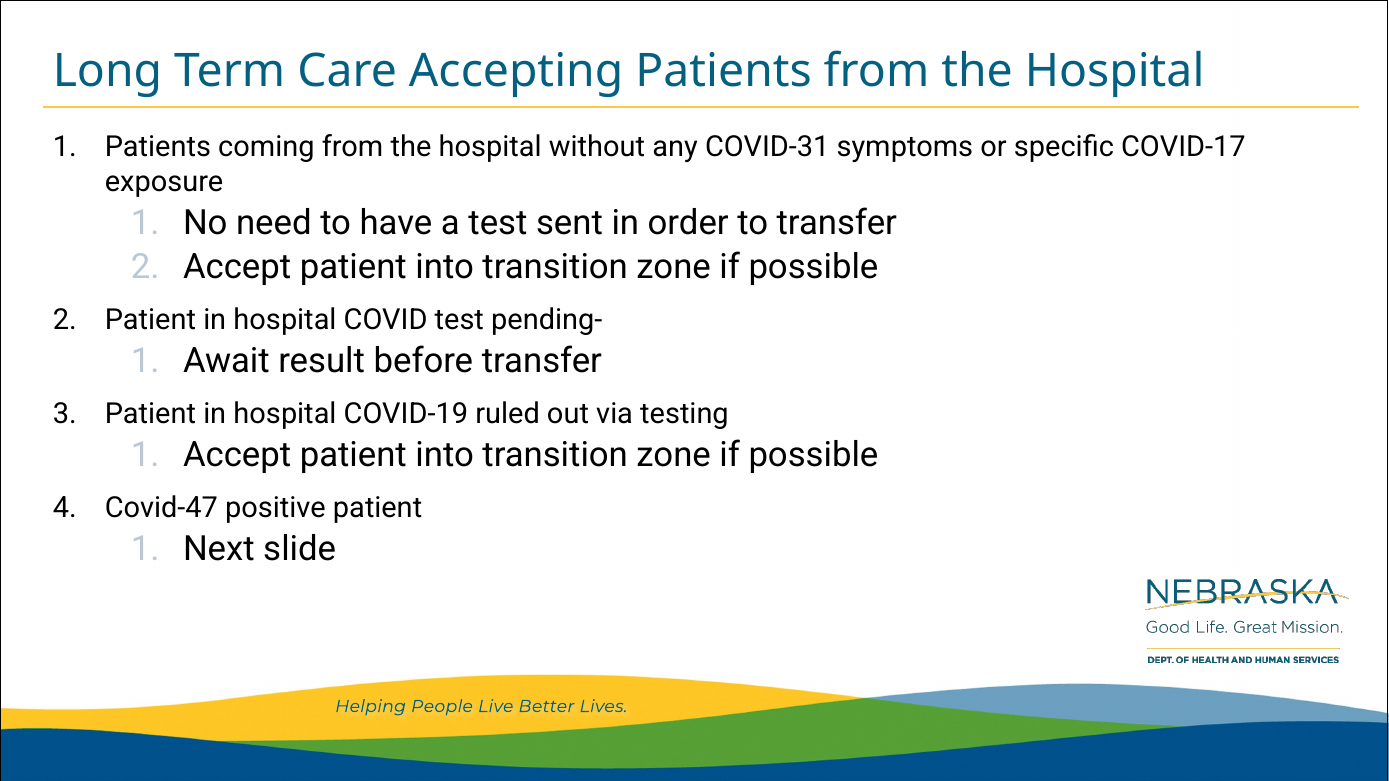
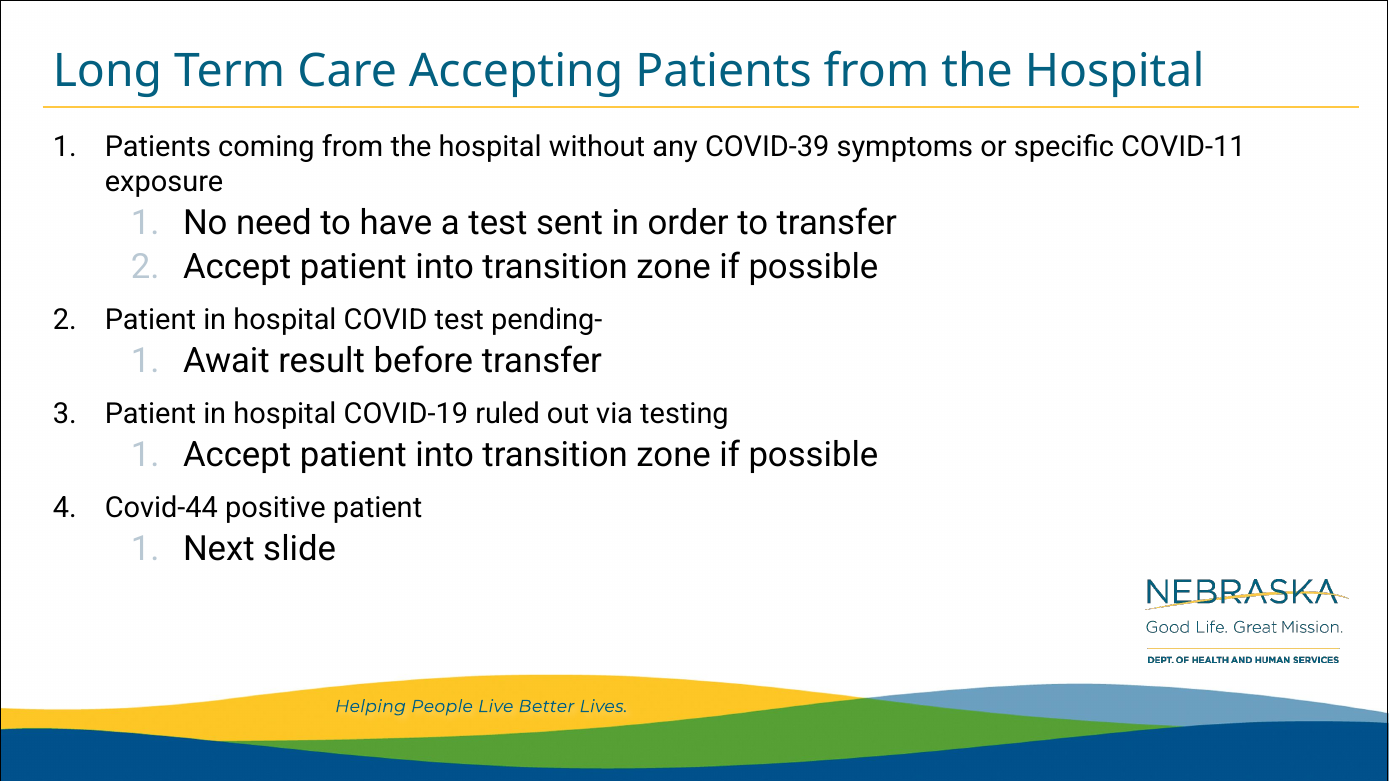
COVID-31: COVID-31 -> COVID-39 (767, 147)
COVID-17: COVID-17 -> COVID-11 (1183, 147)
Covid-47: Covid-47 -> Covid-44 (161, 508)
